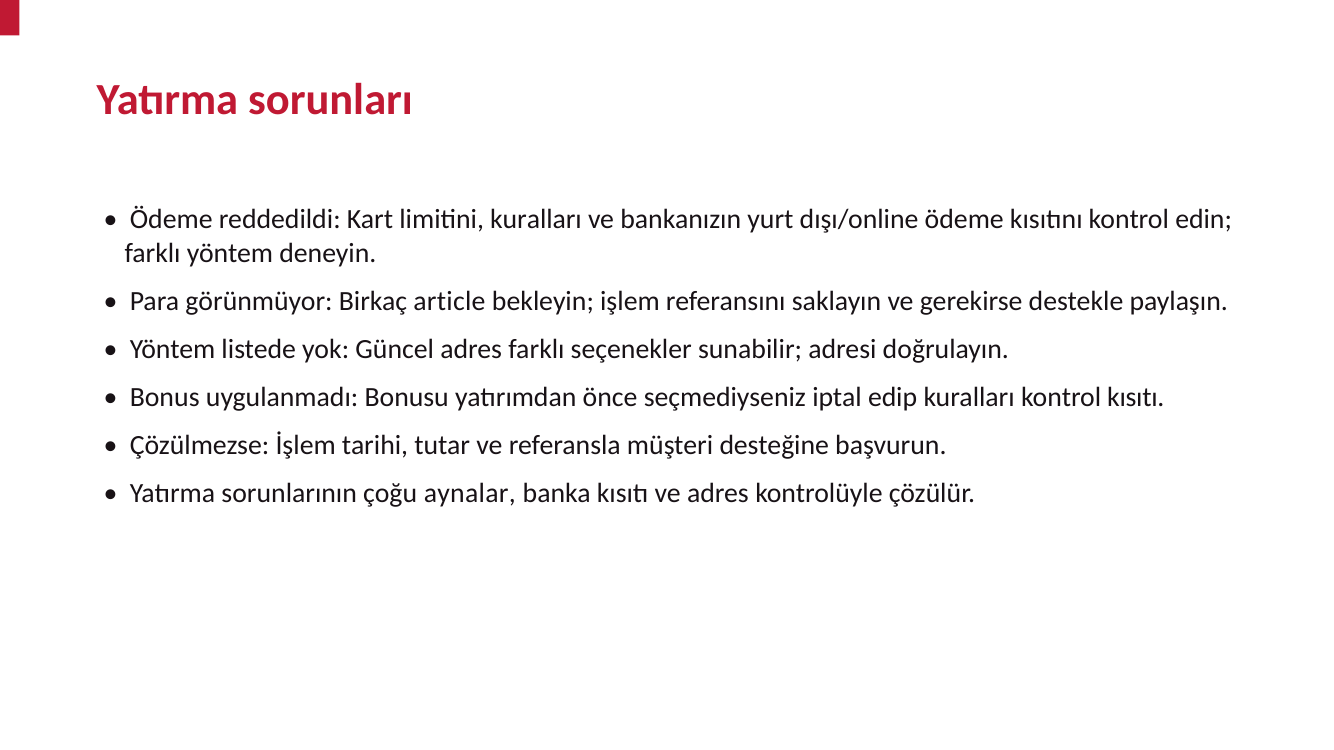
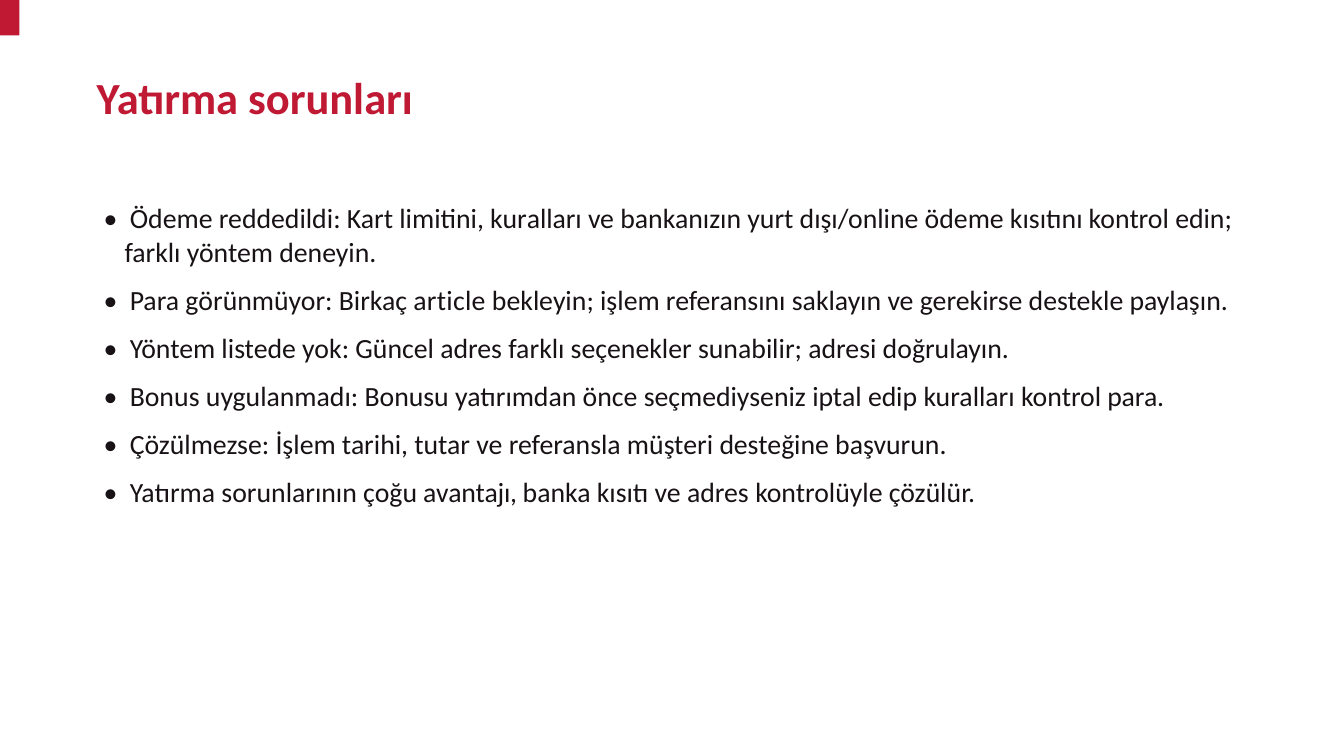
kontrol kısıtı: kısıtı -> para (1136, 398)
aynalar: aynalar -> avantajı (470, 494)
